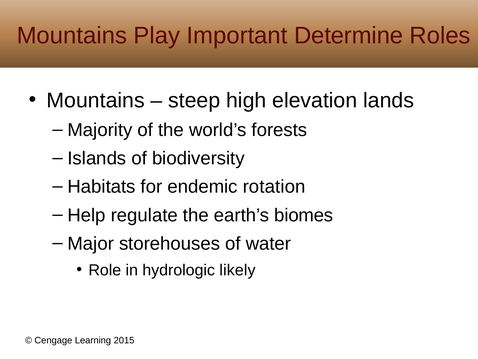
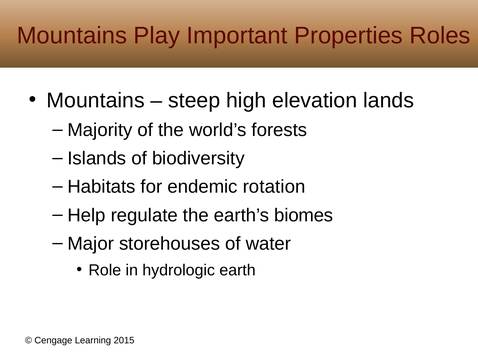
Determine: Determine -> Properties (349, 36)
likely: likely -> earth (238, 270)
